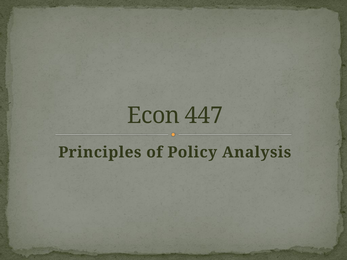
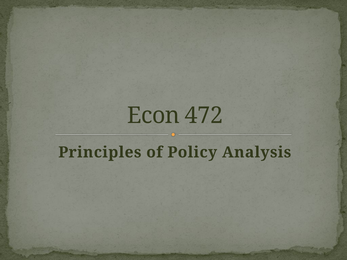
447: 447 -> 472 (204, 116)
